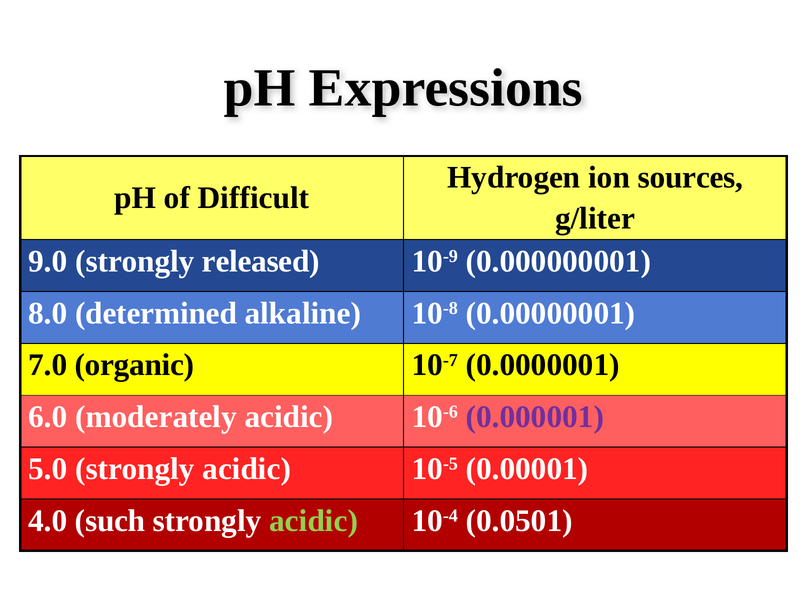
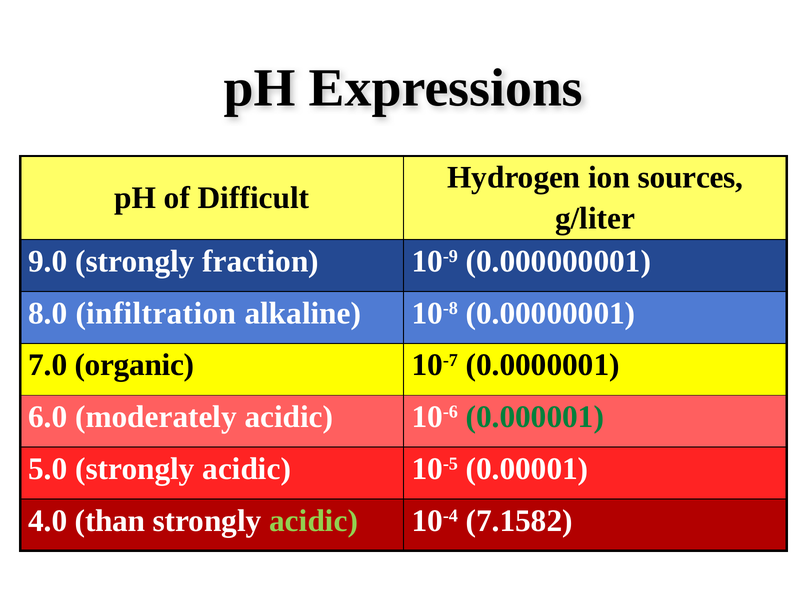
released: released -> fraction (261, 261)
determined: determined -> infiltration (156, 313)
0.000001 colour: purple -> green (535, 417)
such: such -> than (110, 521)
0.0501: 0.0501 -> 7.1582 (519, 521)
